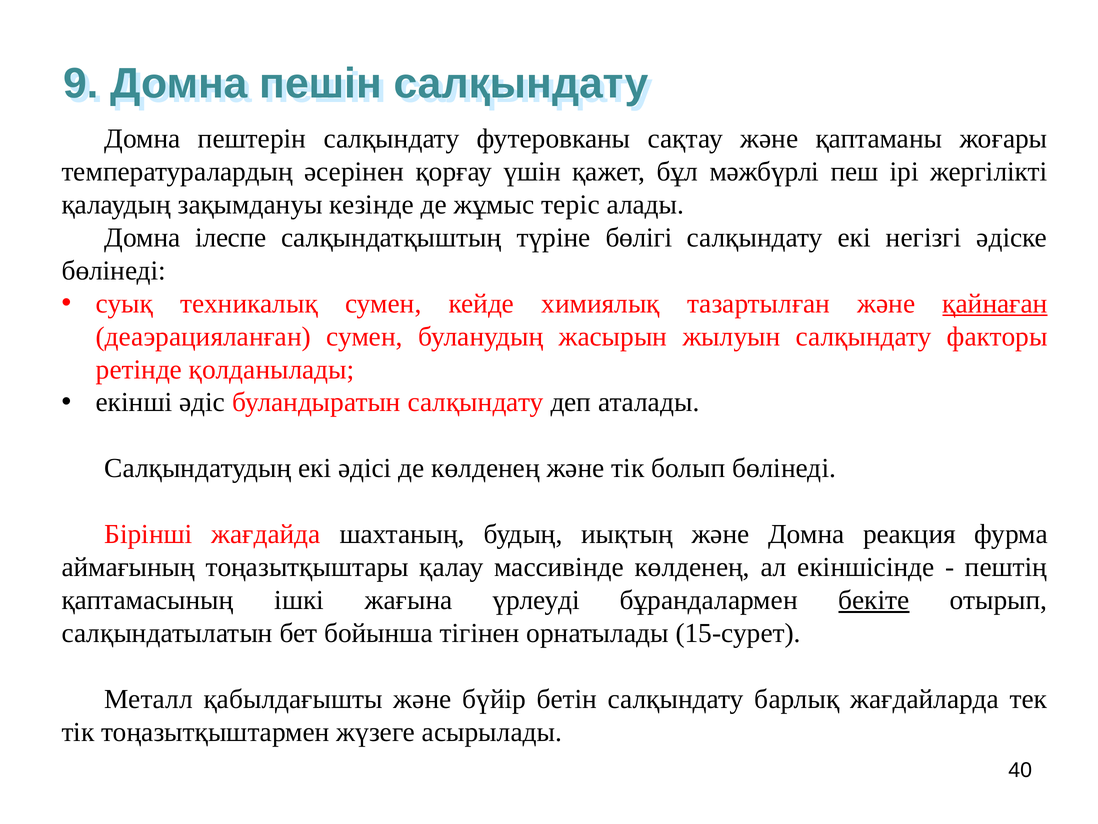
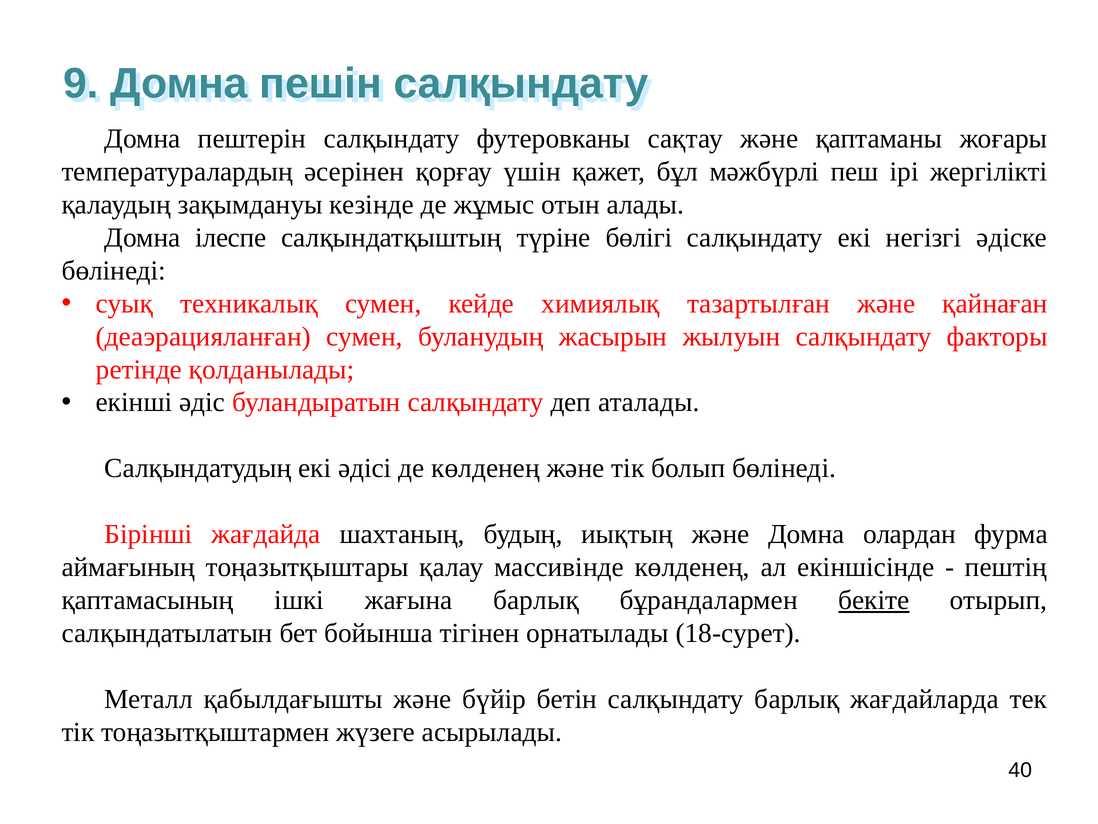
теріс: теріс -> отын (571, 205)
қайнаған underline: present -> none (995, 303)
реакция: реакция -> олардан (909, 534)
жағына үрлеуді: үрлеуді -> барлық (536, 600)
15-сурет: 15-сурет -> 18-сурет (738, 633)
